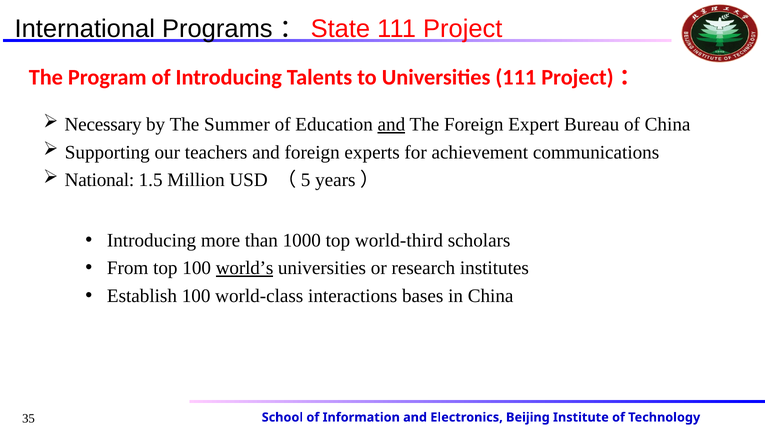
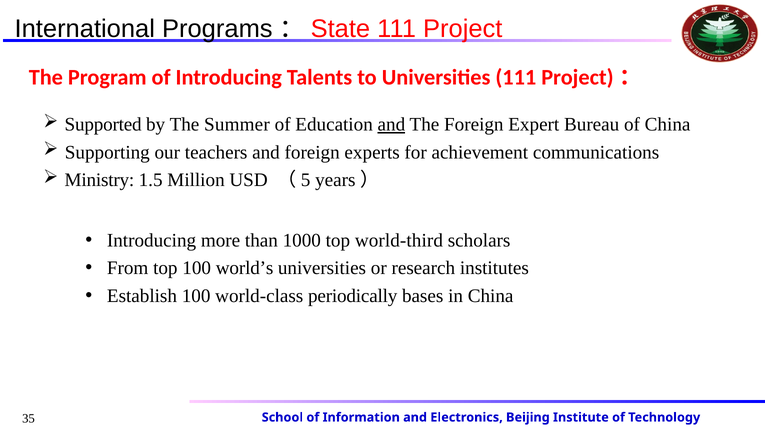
Necessary: Necessary -> Supported (103, 125)
National: National -> Ministry (99, 180)
world’s underline: present -> none (245, 268)
interactions: interactions -> periodically (353, 296)
